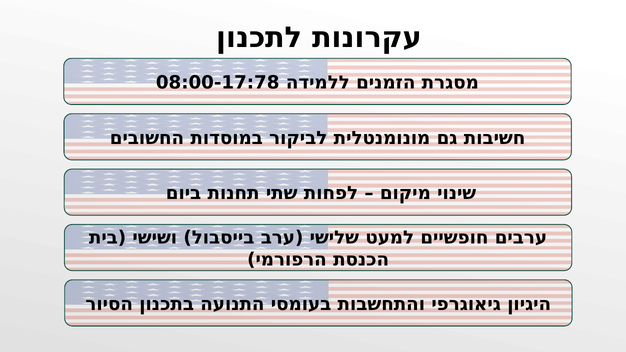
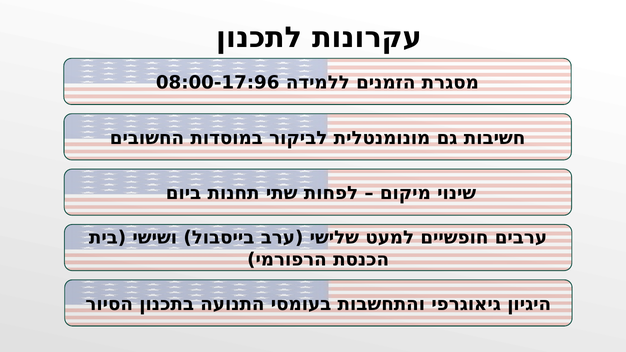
08:00-17:78: 08:00-17:78 -> 08:00-17:96 (218, 83)
